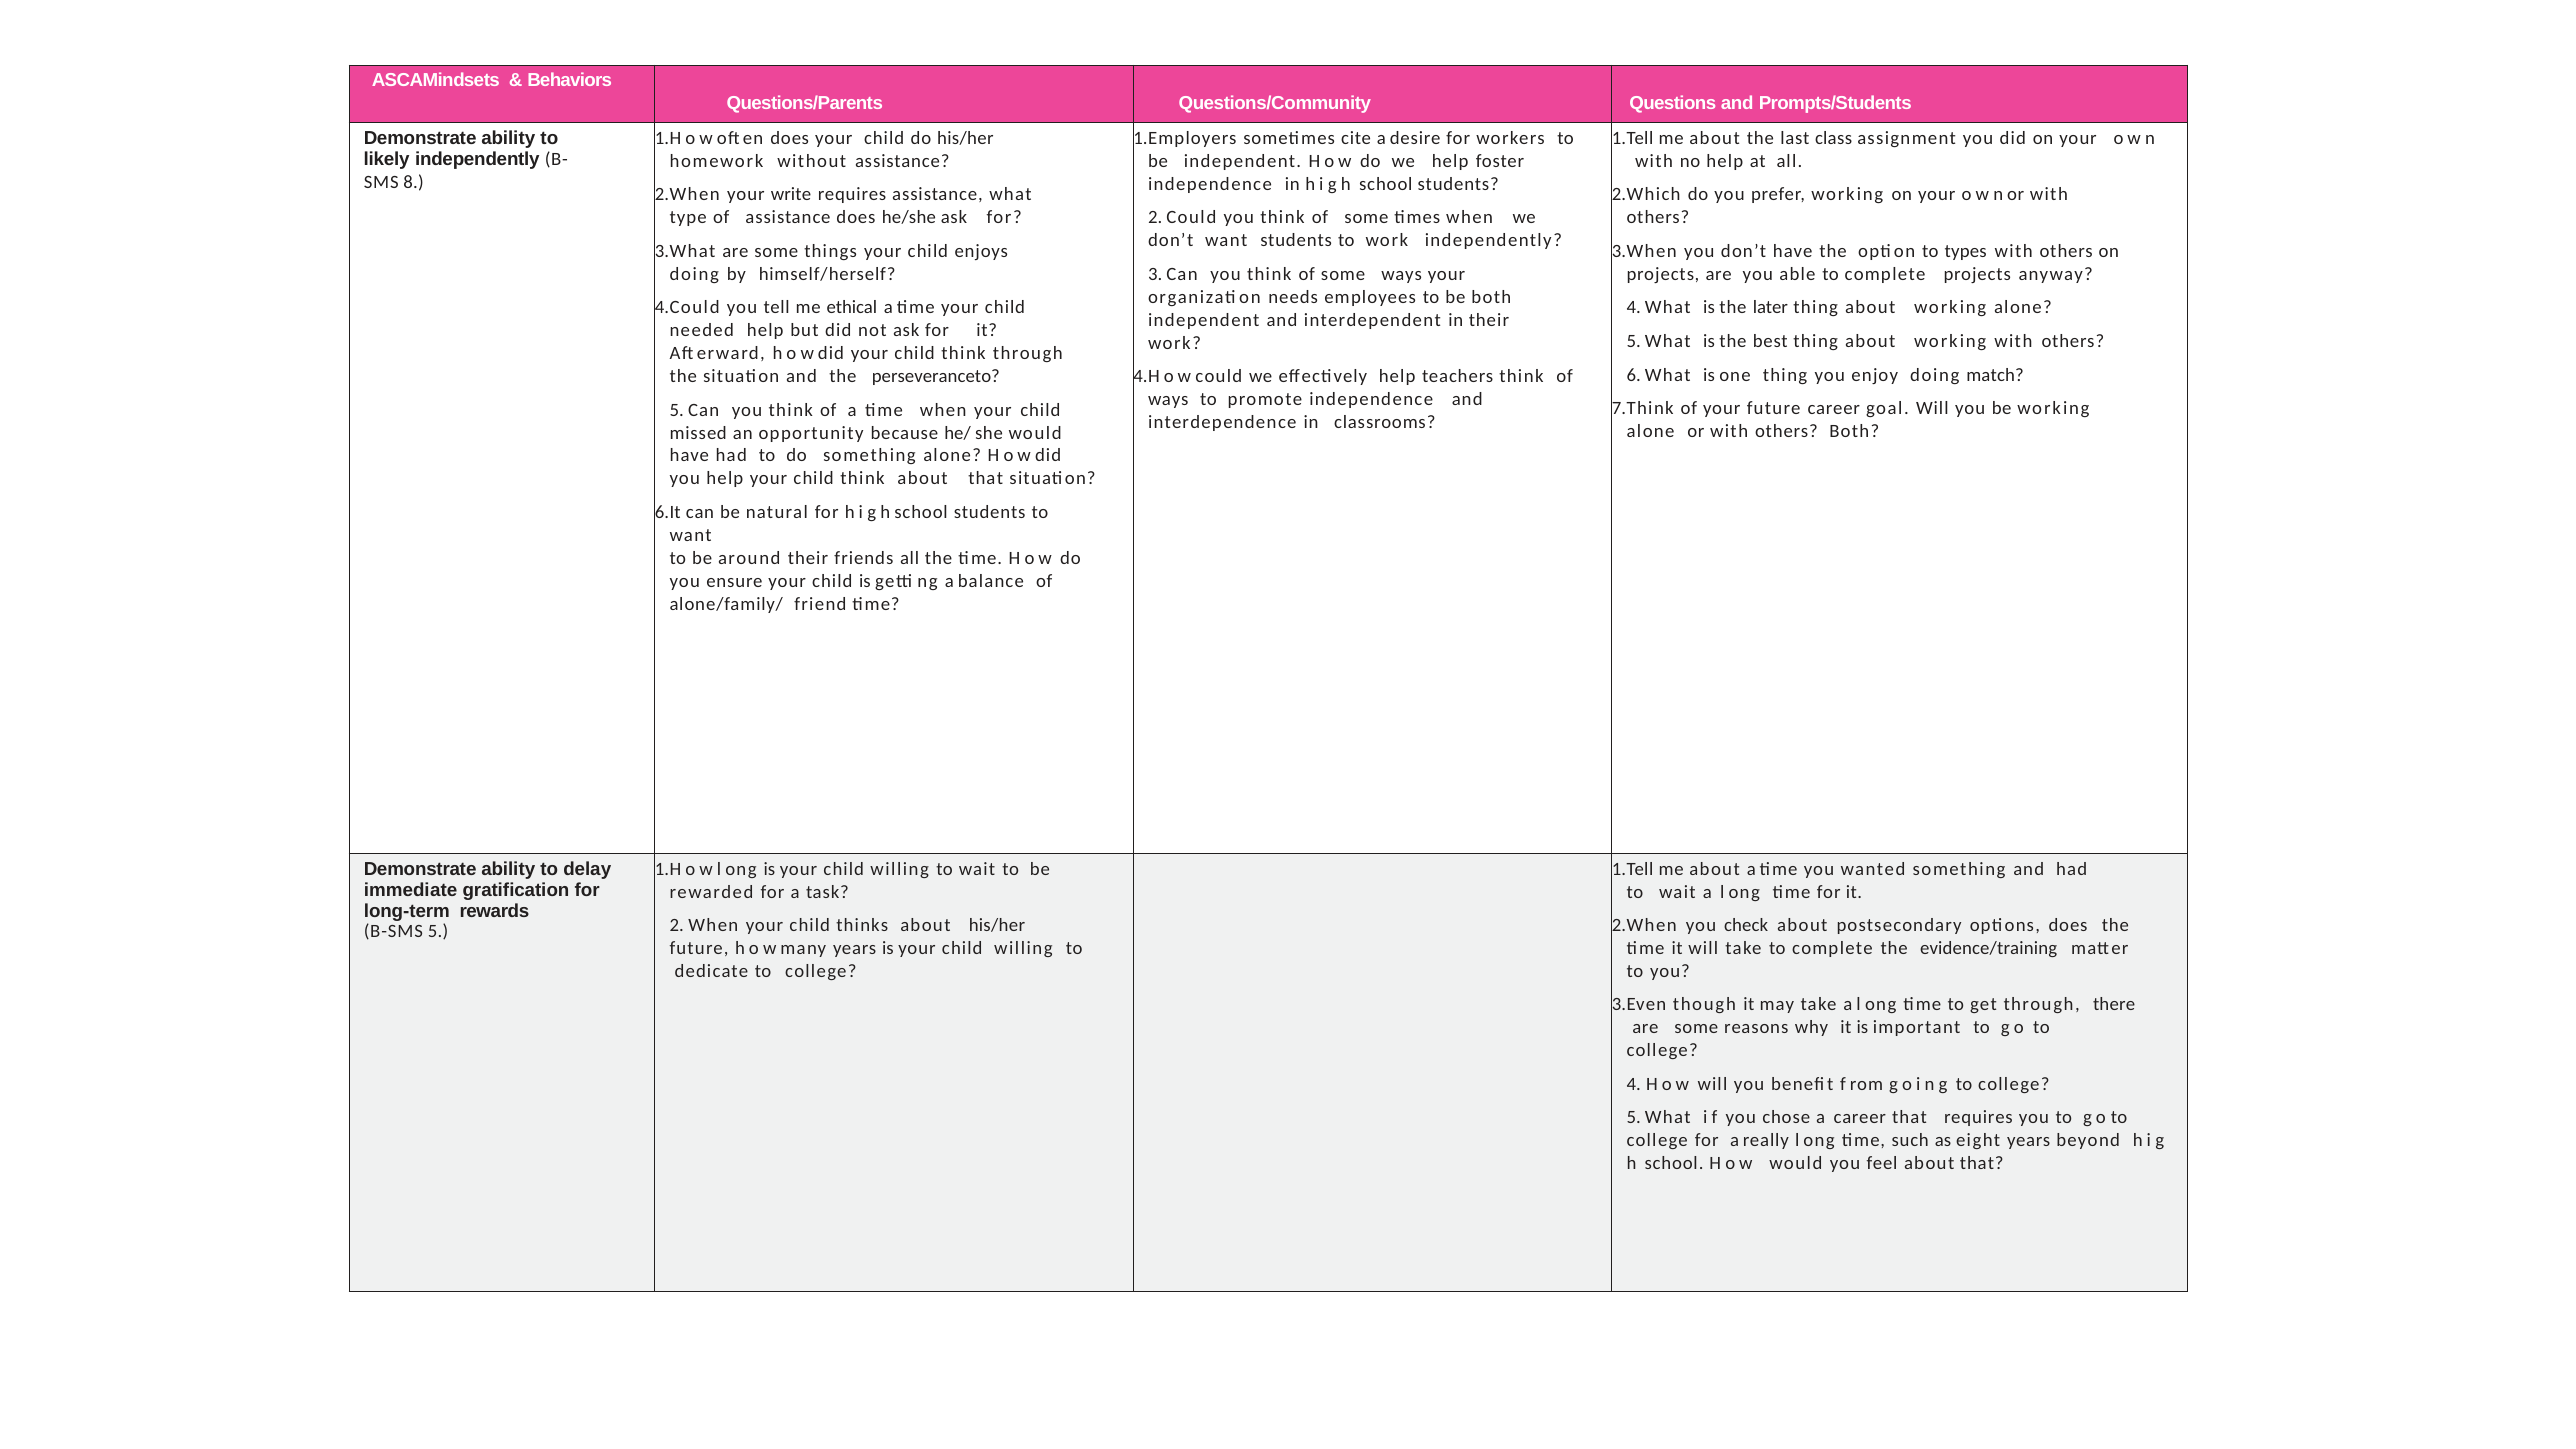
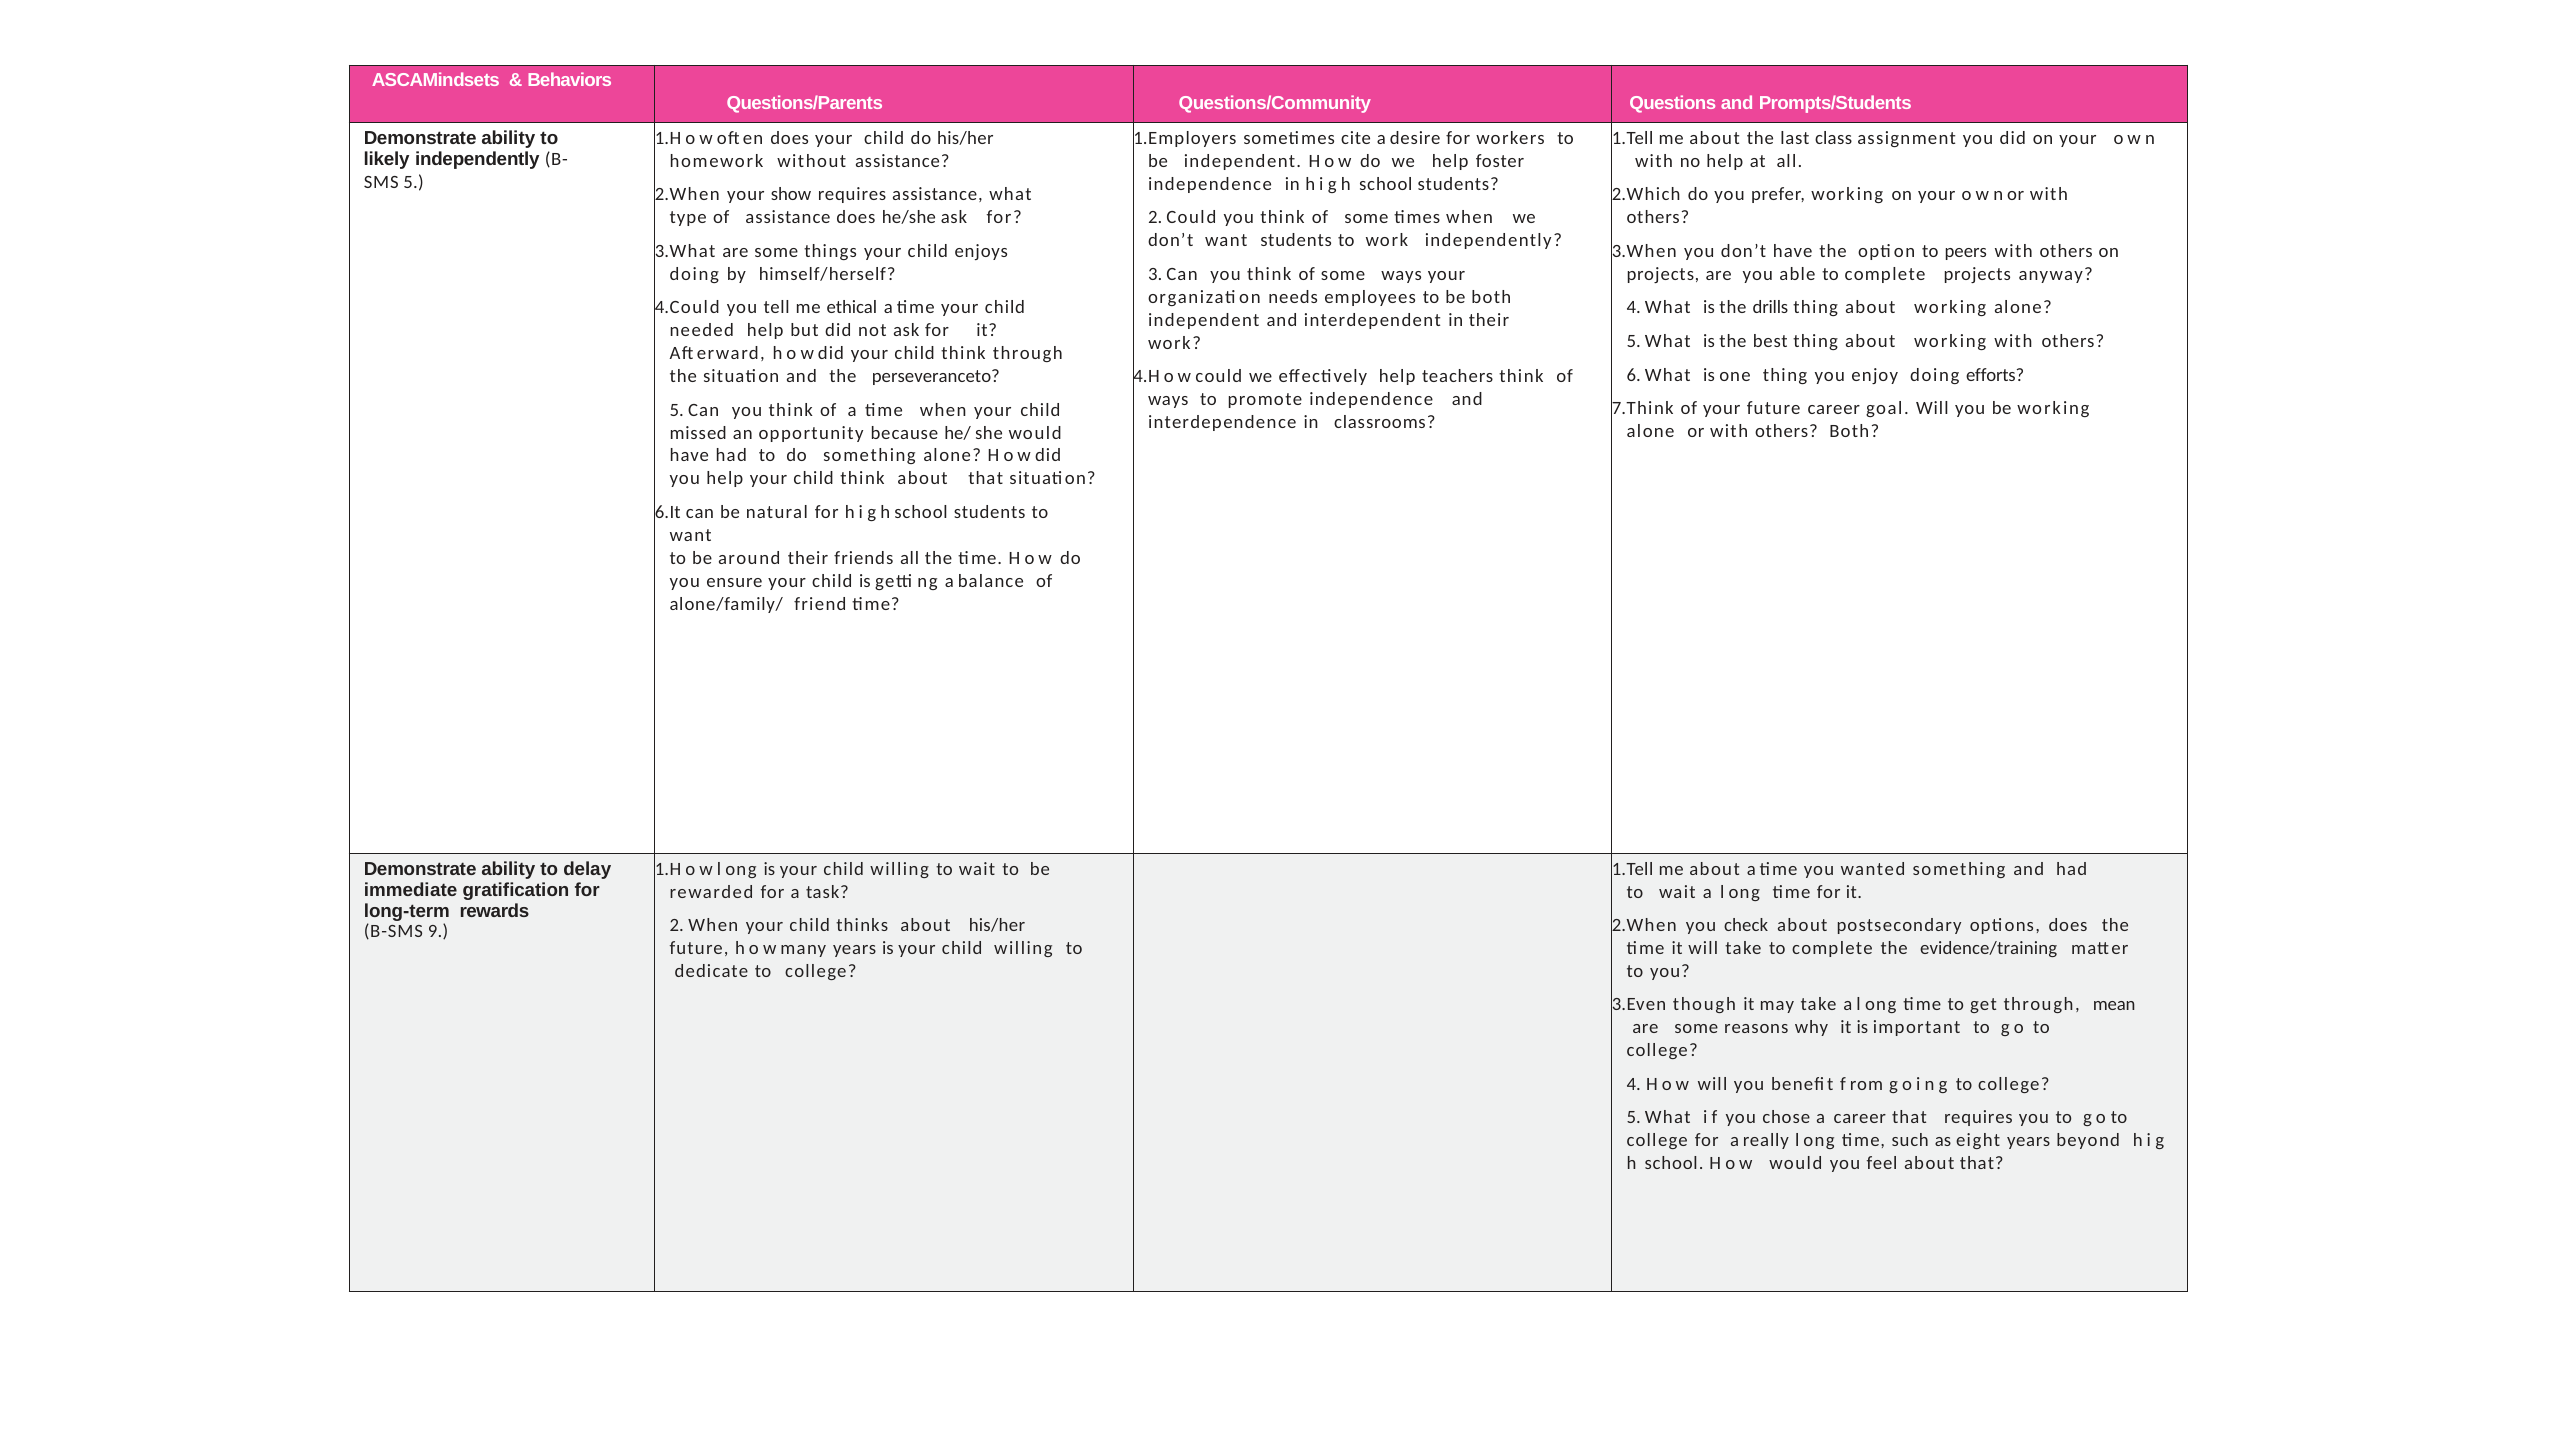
8: 8 -> 5 (414, 182)
write: write -> show (791, 195)
types: types -> peers (1966, 251)
later: later -> drills (1770, 308)
match: match -> efforts (1995, 375)
5: 5 -> 9 (438, 932)
there: there -> mean (2114, 1005)
